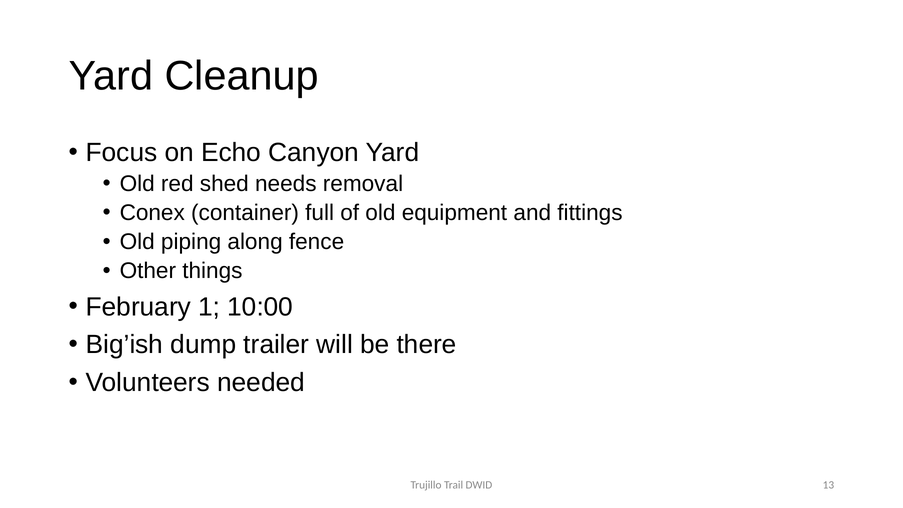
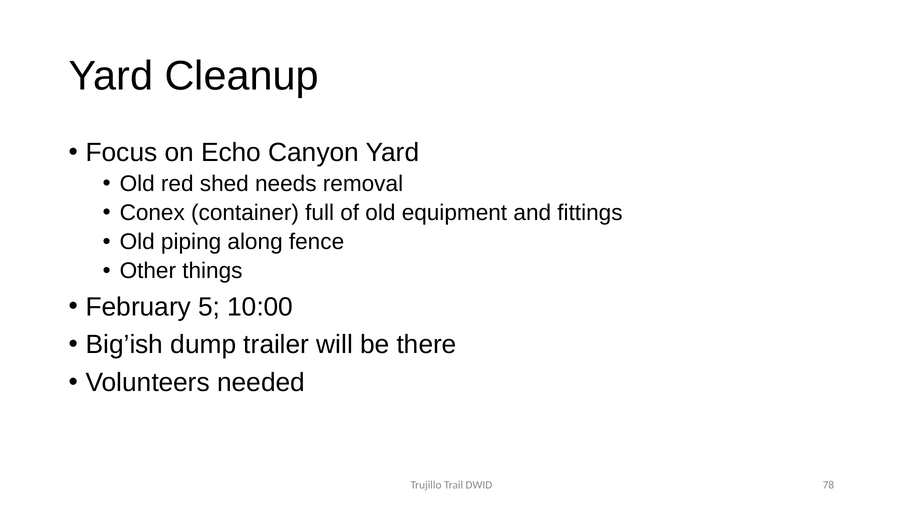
1: 1 -> 5 (209, 307)
13: 13 -> 78 (828, 485)
